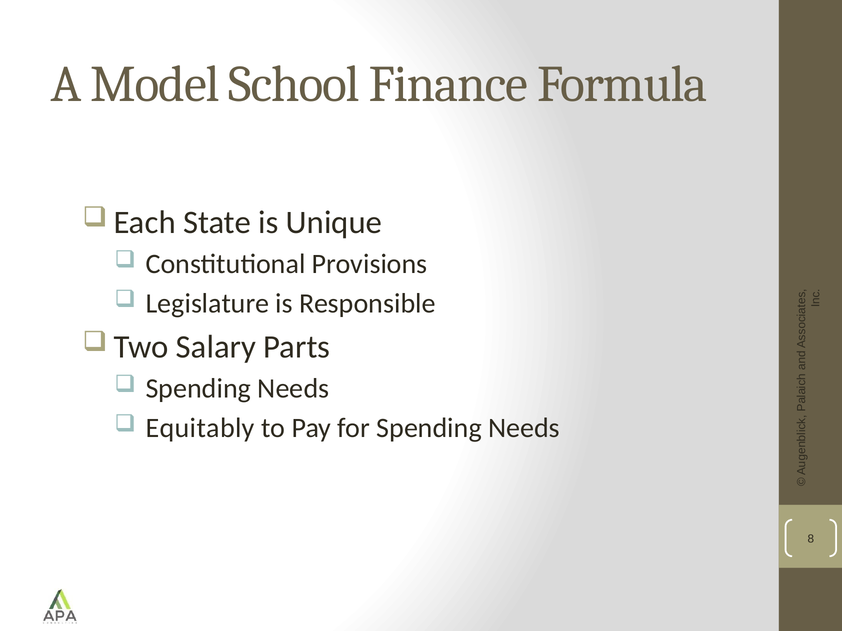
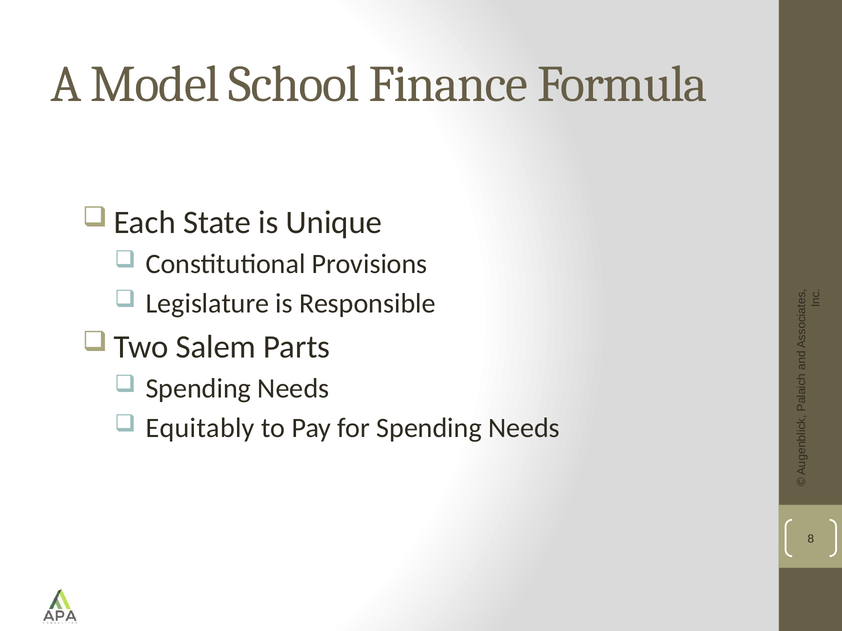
Salary: Salary -> Salem (216, 347)
